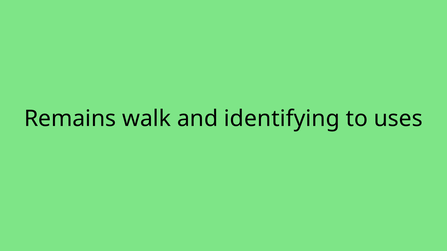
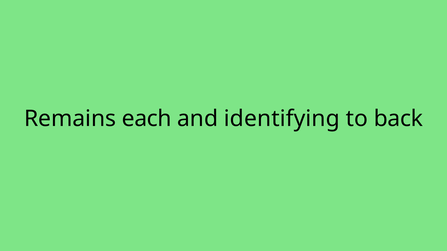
walk: walk -> each (147, 119)
uses: uses -> back (398, 119)
